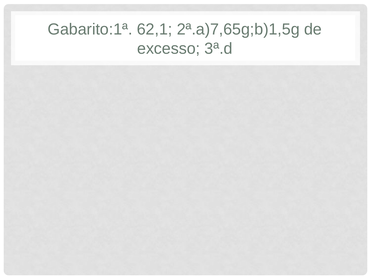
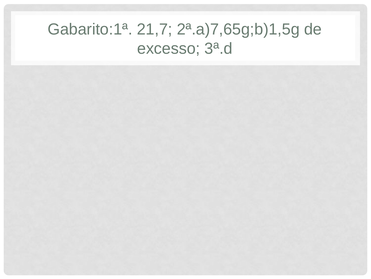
62,1: 62,1 -> 21,7 (155, 29)
